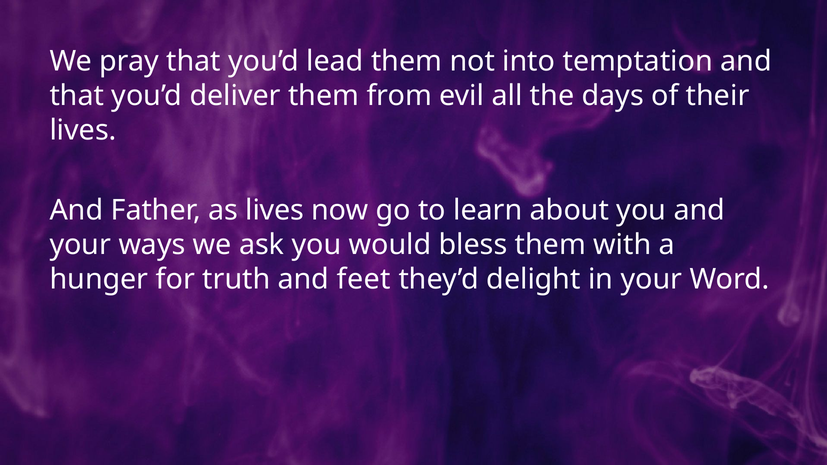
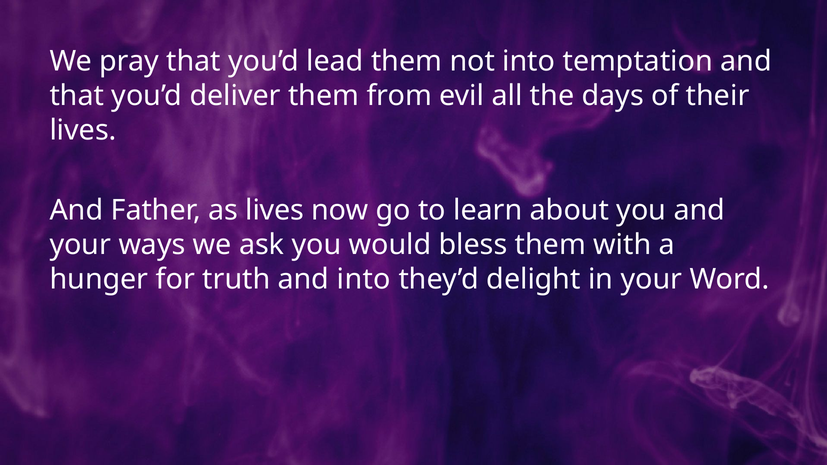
and feet: feet -> into (364, 279)
